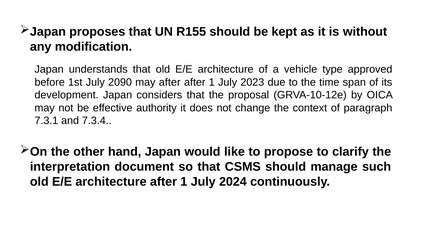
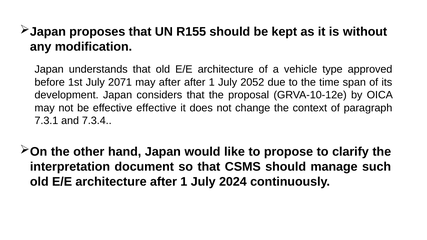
2090: 2090 -> 2071 (120, 82)
2023: 2023 -> 2052 (252, 82)
effective authority: authority -> effective (156, 108)
